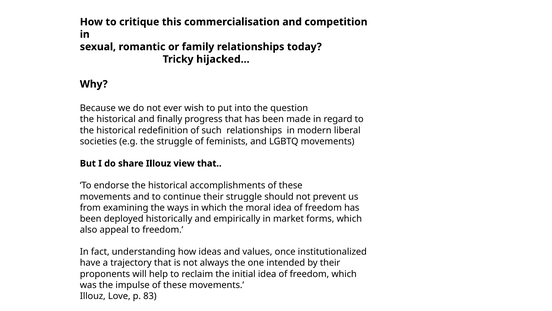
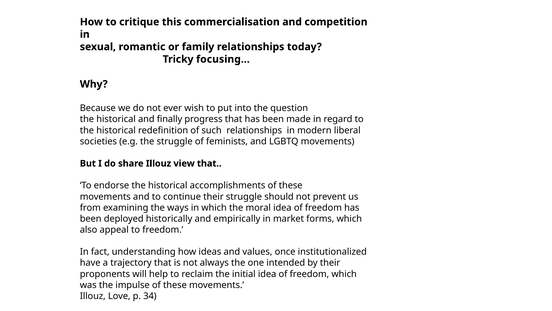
hijacked…: hijacked… -> focusing… (223, 59)
83: 83 -> 34 (150, 296)
